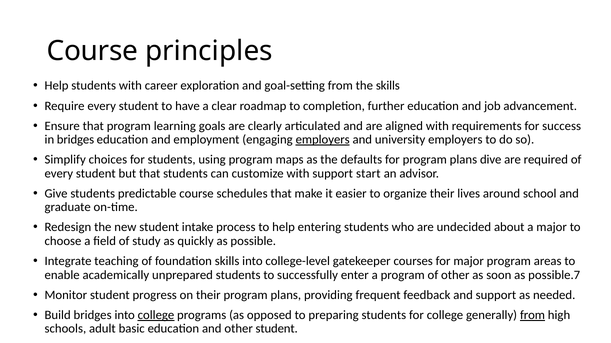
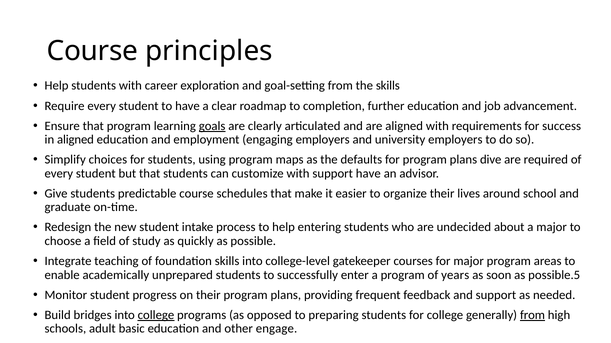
goals underline: none -> present (212, 126)
in bridges: bridges -> aligned (75, 140)
employers underline: present -> none (323, 140)
support start: start -> have (368, 174)
of other: other -> years (455, 275)
possible.7: possible.7 -> possible.5 (554, 275)
other student: student -> engage (277, 329)
